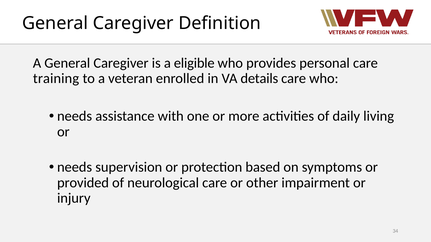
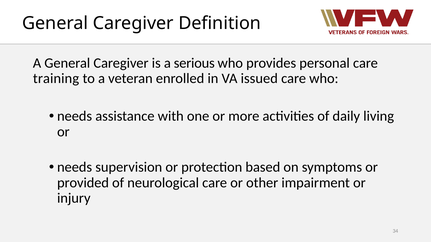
eligible: eligible -> serious (194, 63)
details: details -> issued (259, 79)
